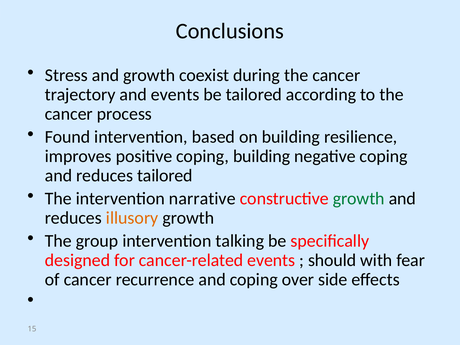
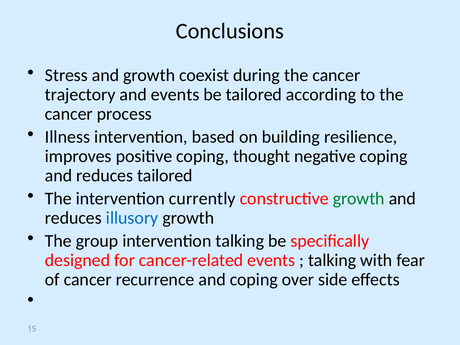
Found: Found -> Illness (68, 137)
coping building: building -> thought (262, 156)
narrative: narrative -> currently (202, 199)
illusory colour: orange -> blue (132, 218)
should: should -> talking (332, 260)
